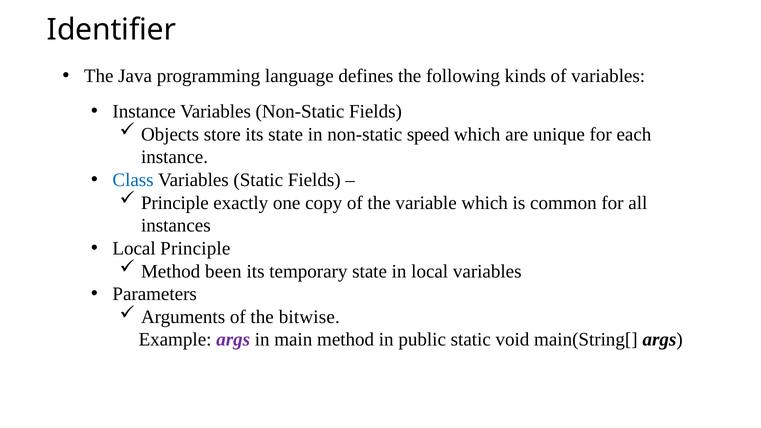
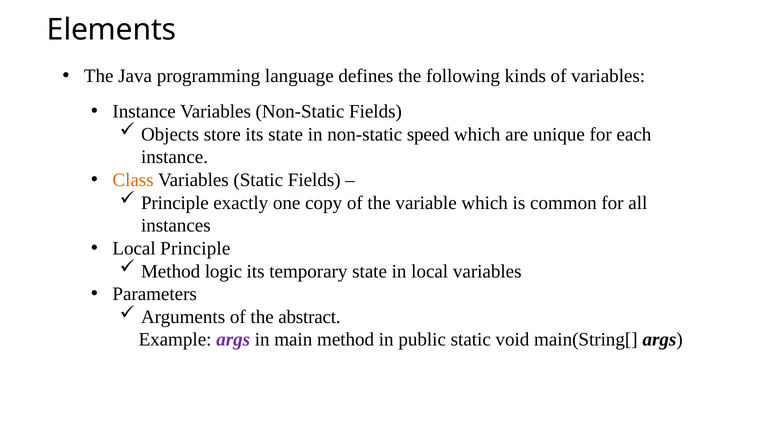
Identifier: Identifier -> Elements (112, 30)
Class colour: blue -> orange (133, 180)
been: been -> logic (223, 271)
bitwise: bitwise -> abstract (309, 317)
